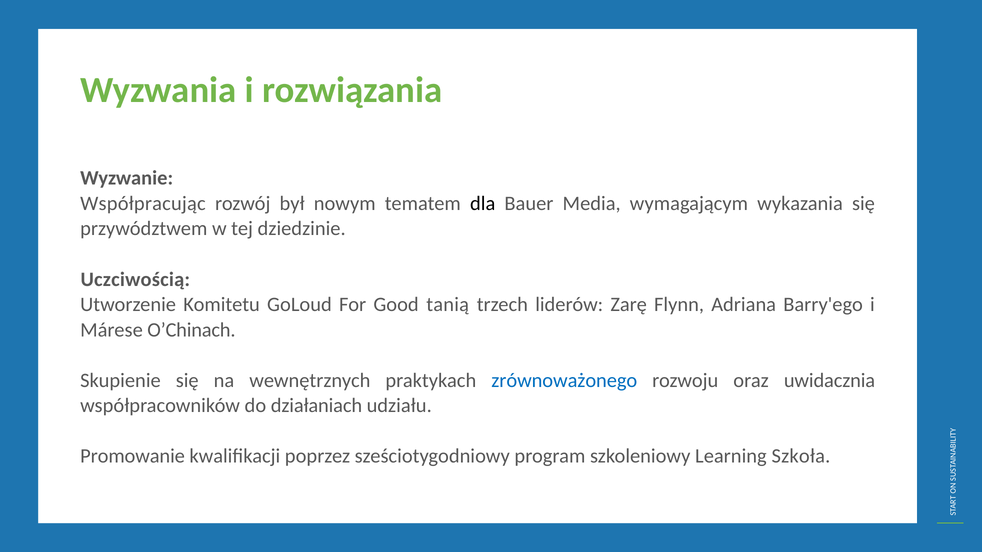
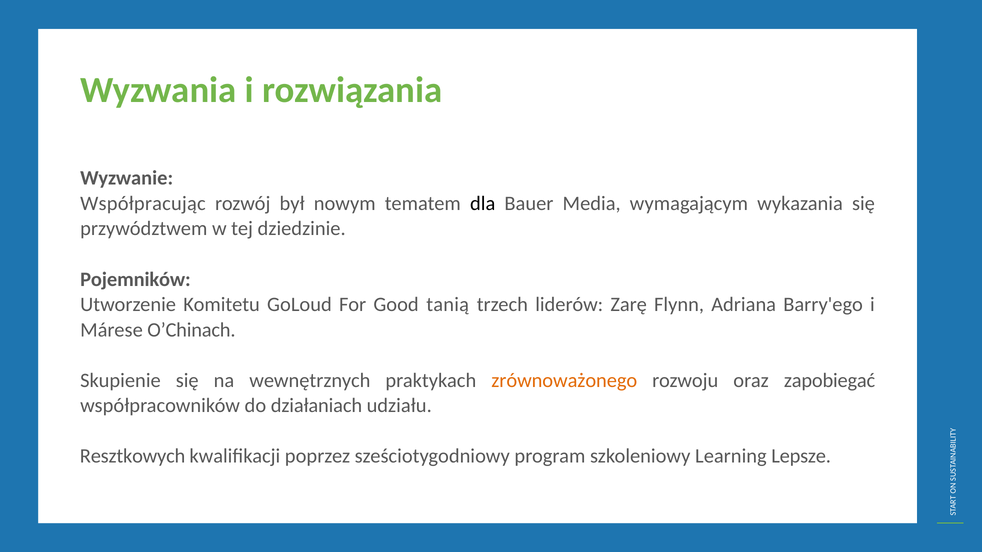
Uczciwością: Uczciwością -> Pojemników (135, 279)
zrównoważonego colour: blue -> orange (564, 381)
uwidacznia: uwidacznia -> zapobiegać (830, 381)
Promowanie: Promowanie -> Resztkowych (133, 456)
Szkoła: Szkoła -> Lepsze (801, 456)
